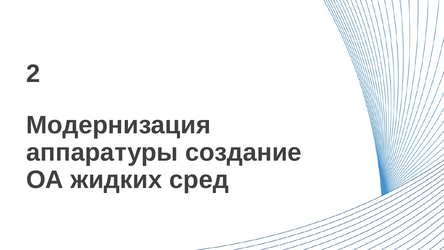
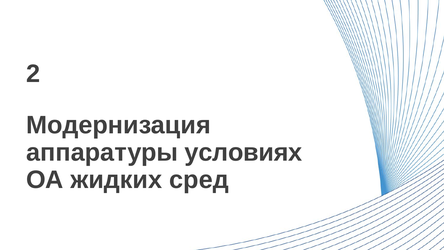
создание: создание -> условиях (243, 152)
